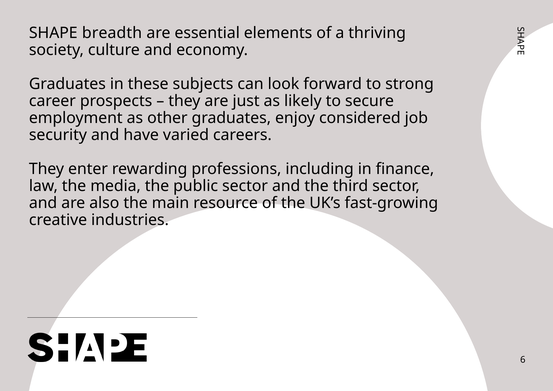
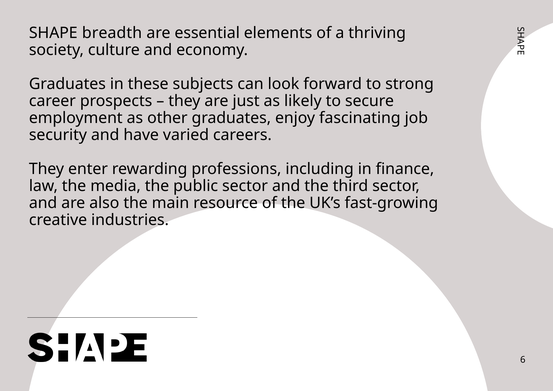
considered: considered -> fascinating (360, 118)
